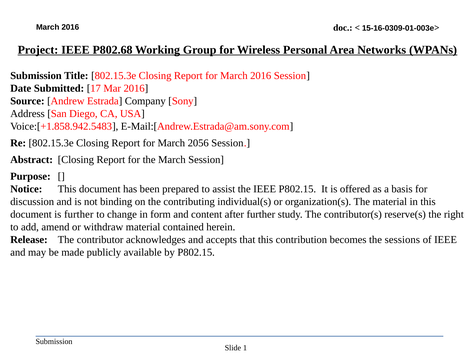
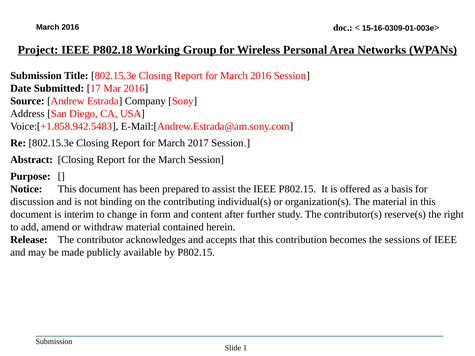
P802.68: P802.68 -> P802.18 (113, 50)
2056: 2056 -> 2017 (198, 143)
is further: further -> interim (79, 214)
